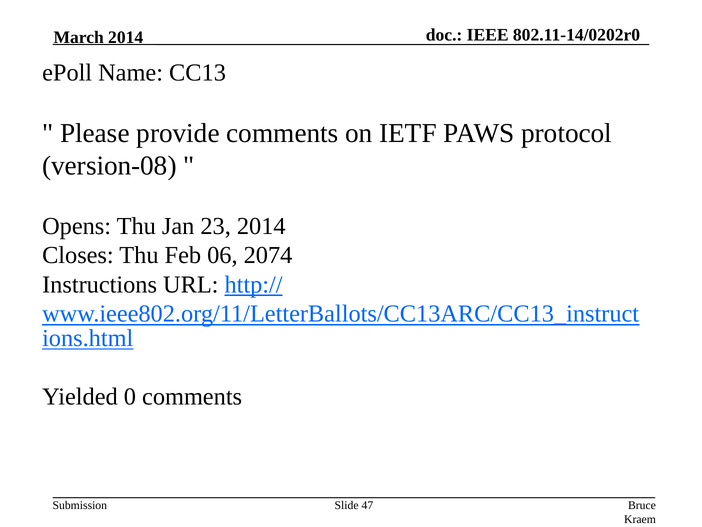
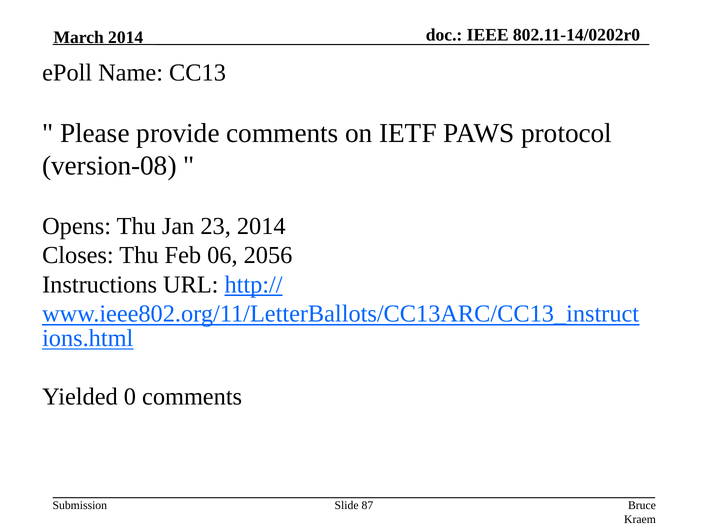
2074: 2074 -> 2056 (268, 255)
47: 47 -> 87 (367, 505)
